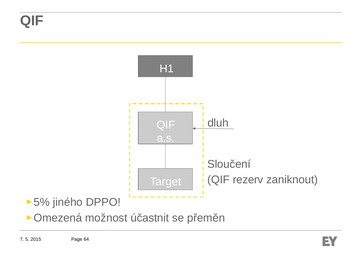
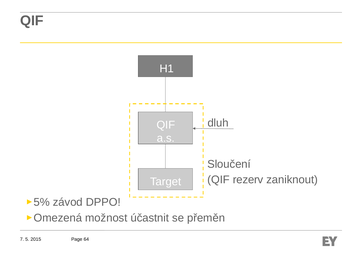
jiného: jiného -> závod (68, 202)
